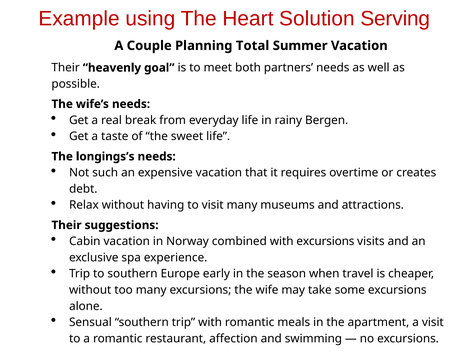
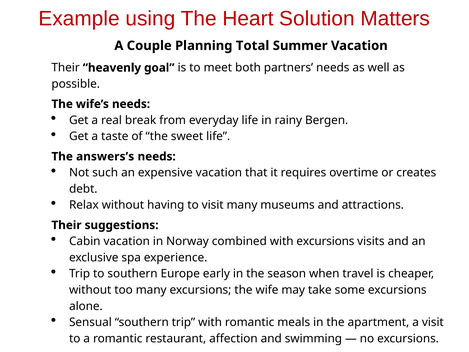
Serving: Serving -> Matters (395, 19)
longings’s: longings’s -> answers’s (105, 156)
